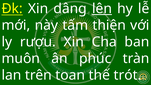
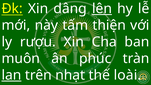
lan underline: none -> present (11, 75)
toan: toan -> nhạt (70, 75)
trót: trót -> loài (127, 75)
